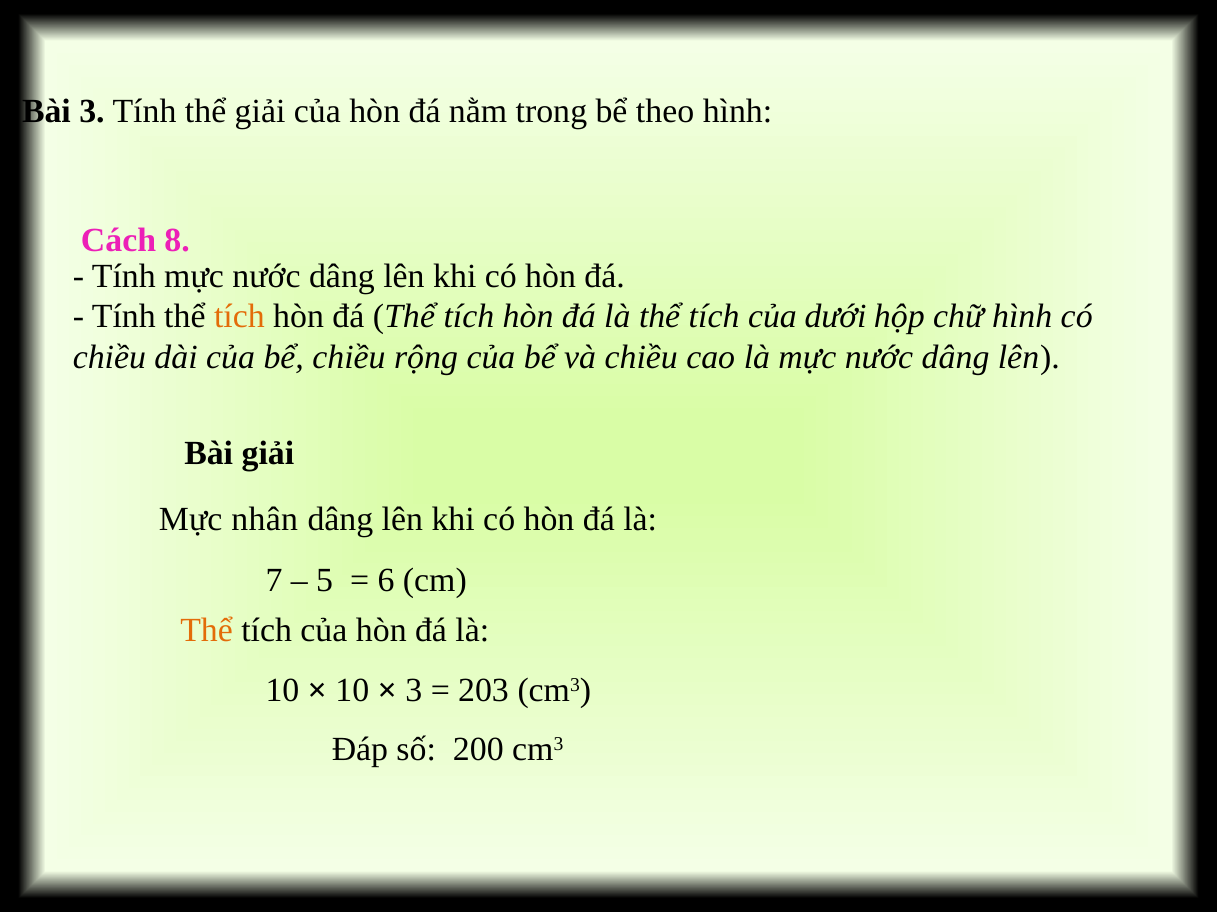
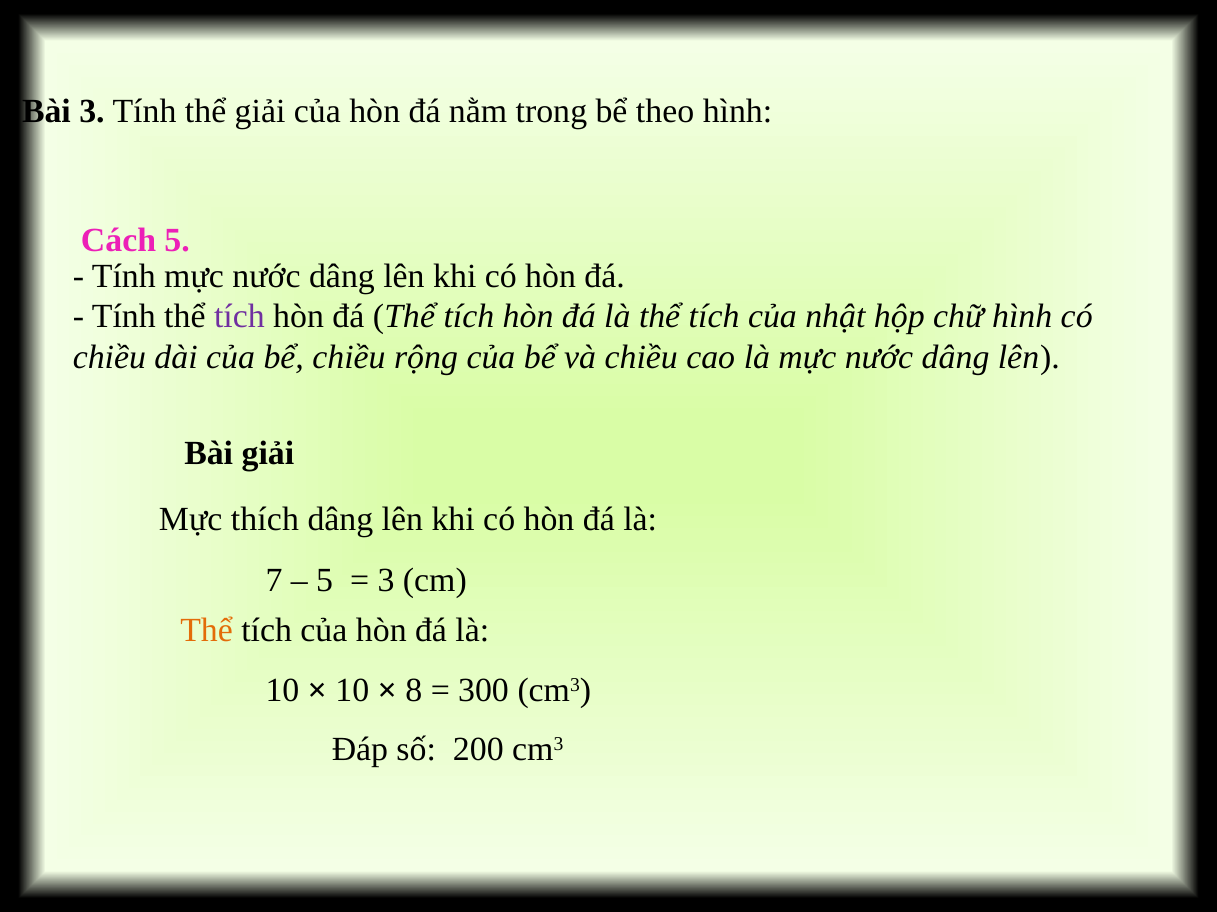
Cách 8: 8 -> 5 (177, 241)
tích colour: orange -> purple (239, 317)
dưới: dưới -> nhật (835, 317)
nhân: nhân -> thích (265, 519)
6: 6 -> 3 (386, 581)
3: 3 -> 8 (414, 691)
203: 203 -> 300 (484, 691)
